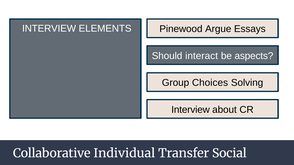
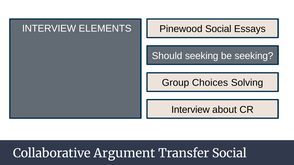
Pinewood Argue: Argue -> Social (218, 29)
Should interact: interact -> seeking (202, 56)
be aspects: aspects -> seeking (254, 56)
Individual: Individual -> Argument (124, 154)
